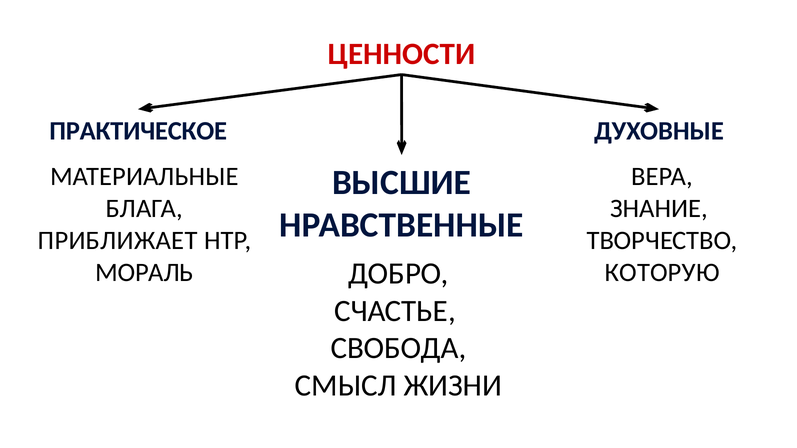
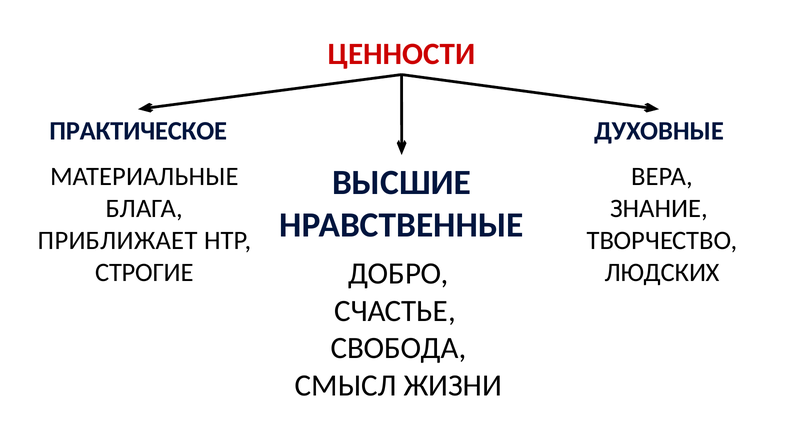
МОРАЛЬ: МОРАЛЬ -> СТРОГИЕ (144, 272)
КОТОРУЮ: КОТОРУЮ -> ЛЮДСКИХ (662, 272)
